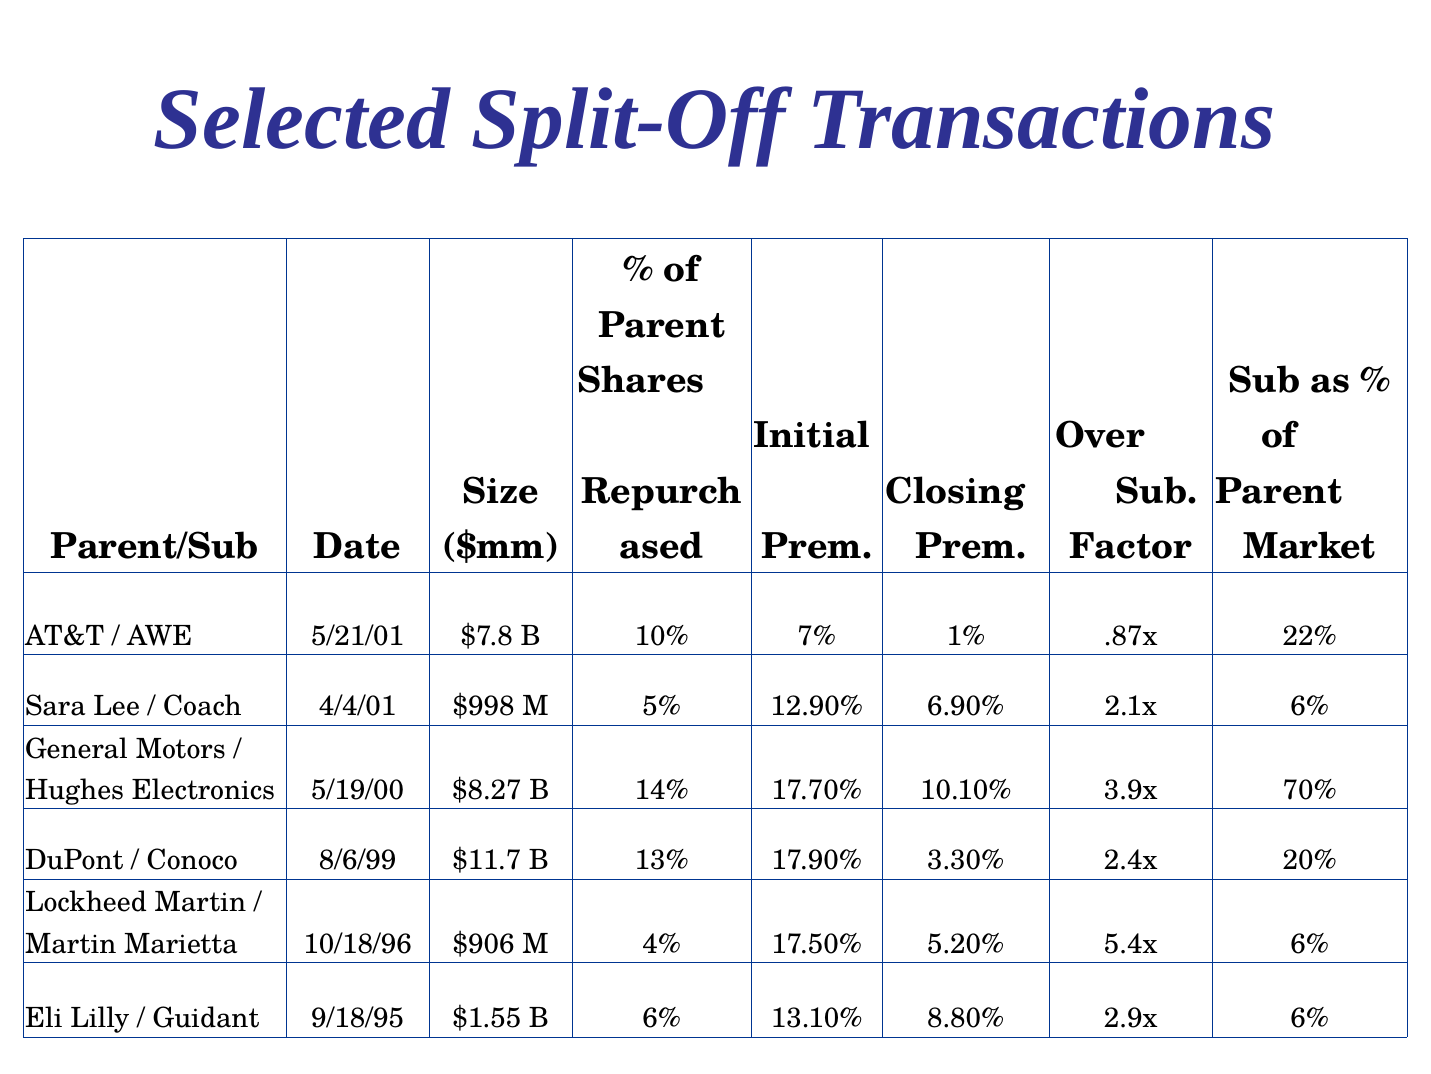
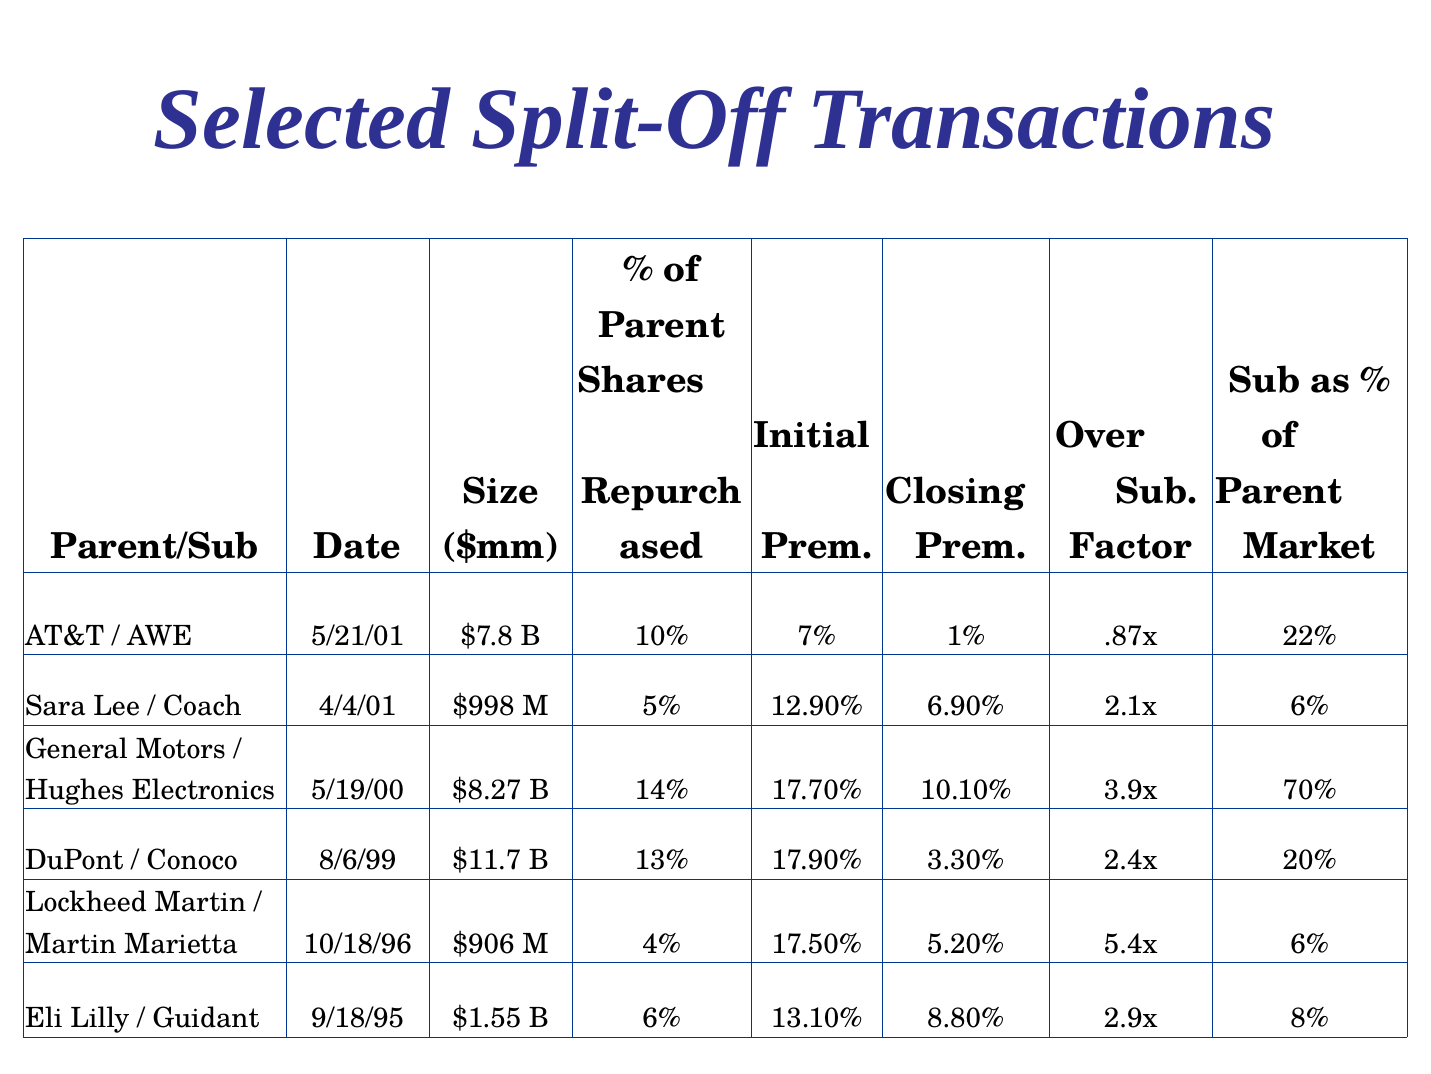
2.9x 6%: 6% -> 8% (1310, 1018)
